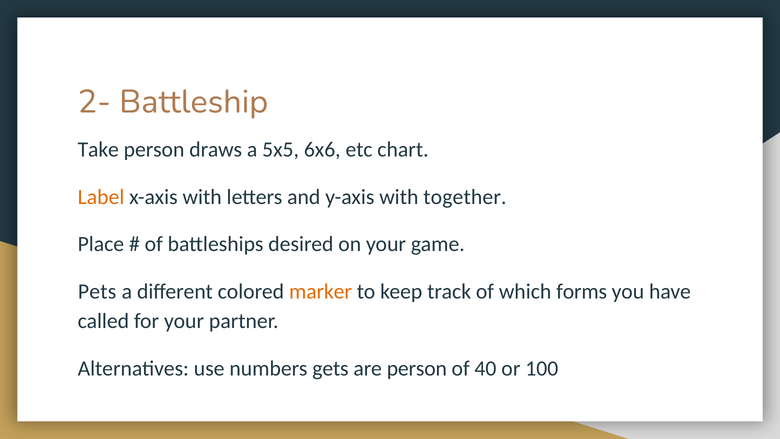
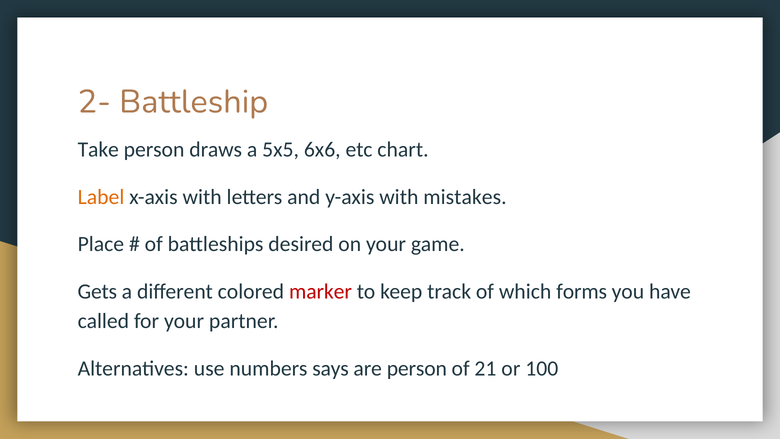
together: together -> mistakes (465, 197)
Pets: Pets -> Gets (97, 291)
marker colour: orange -> red (321, 291)
gets: gets -> says (331, 368)
40: 40 -> 21 (485, 368)
